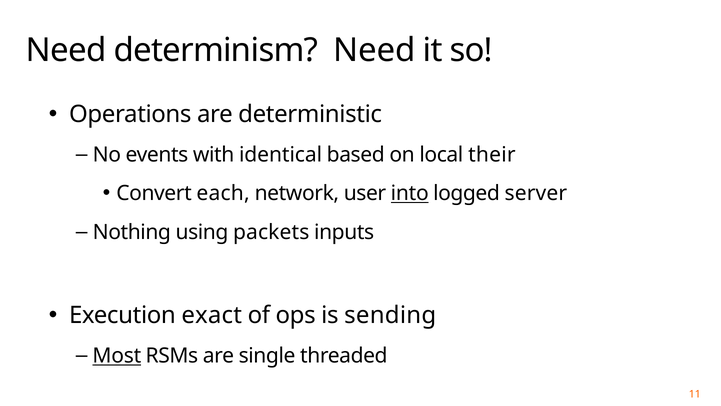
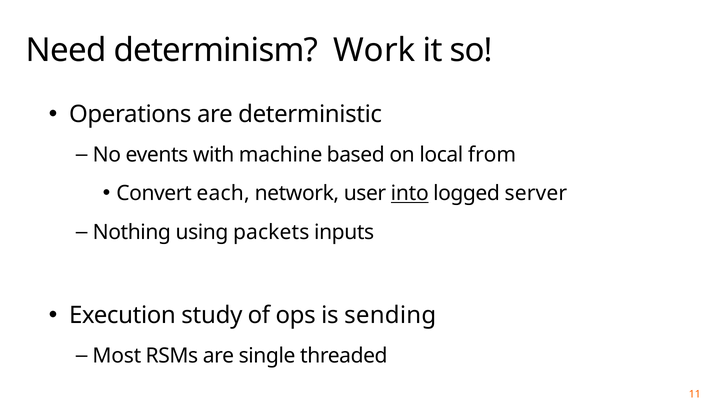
determinism Need: Need -> Work (374, 50)
identical: identical -> machine (281, 155)
their: their -> from (492, 155)
exact: exact -> study (212, 315)
Most underline: present -> none (117, 355)
